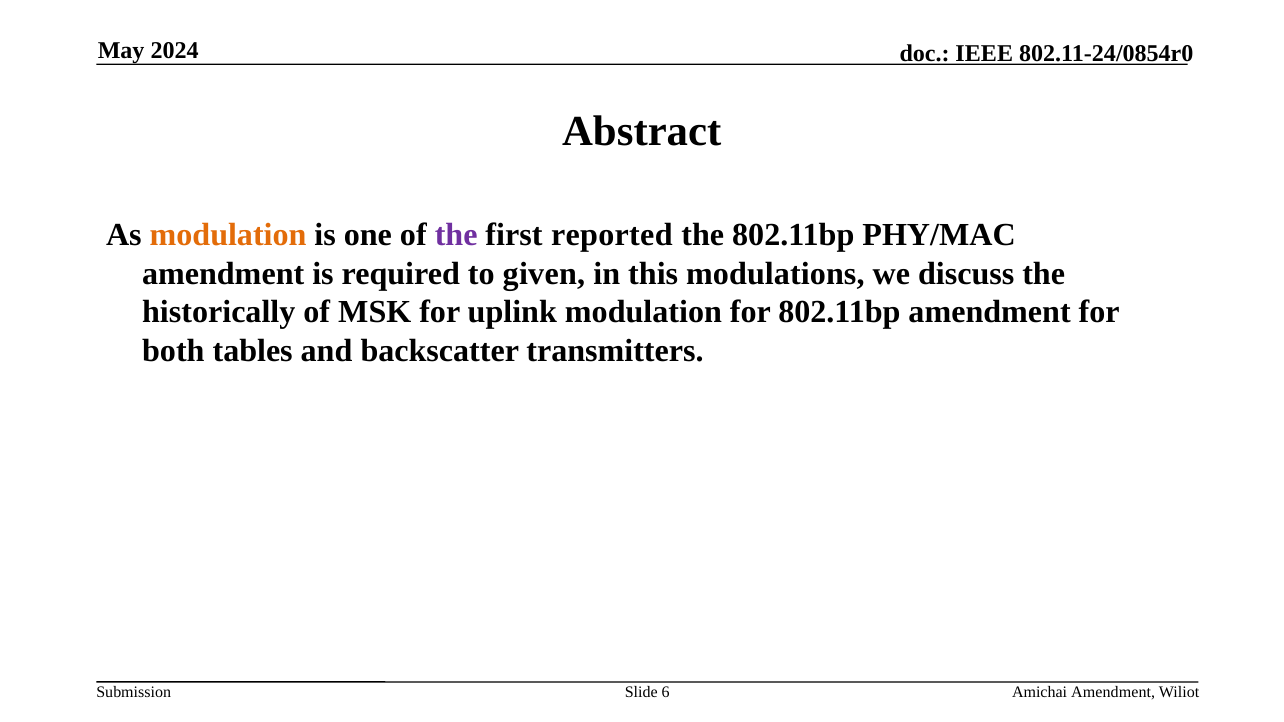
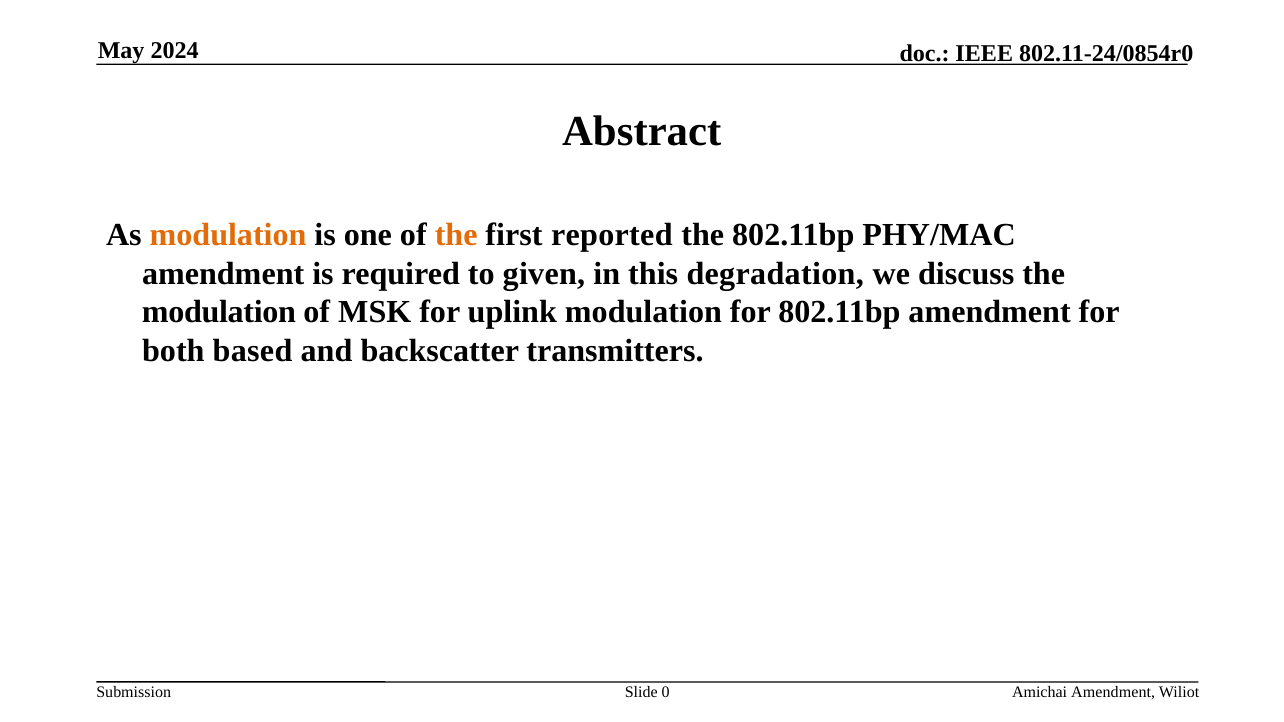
the colour: purple -> orange (456, 235)
modulations: modulations -> degradation (775, 274)
historically: historically -> modulation (219, 312)
tables: tables -> based (252, 351)
6: 6 -> 0 (666, 693)
